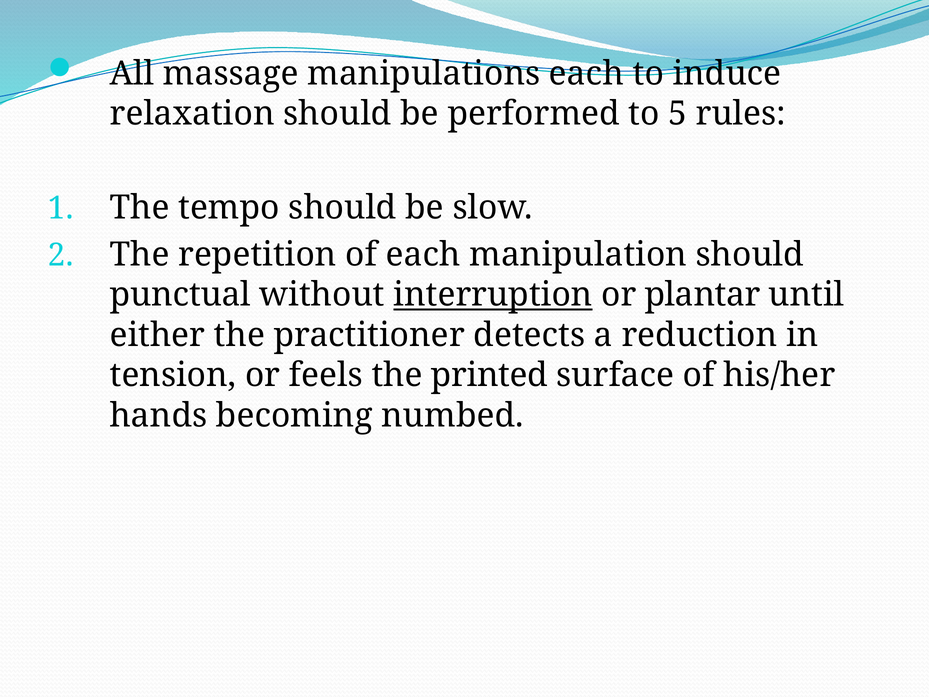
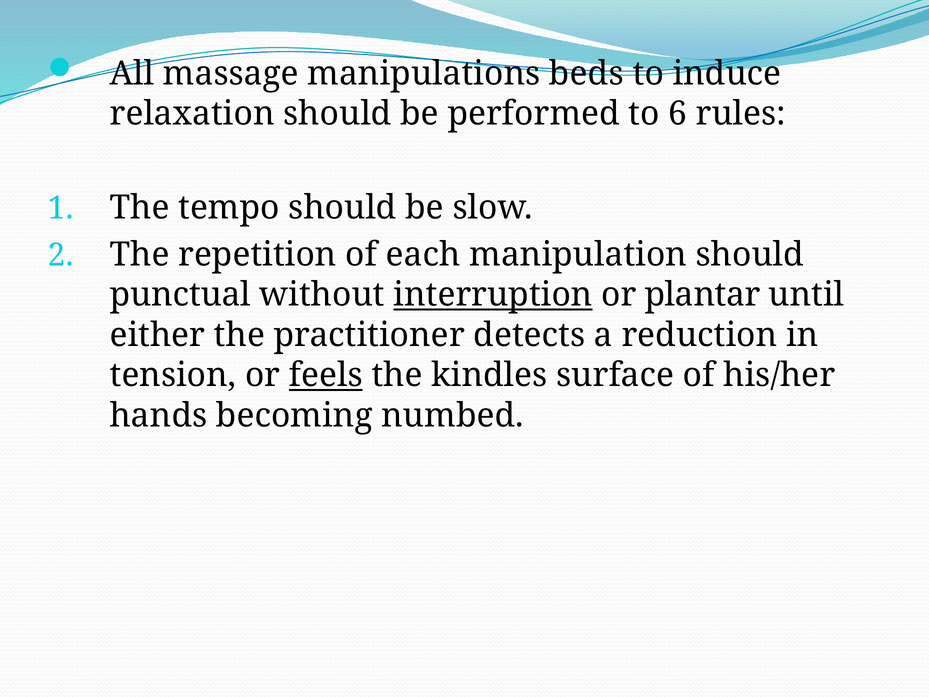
manipulations each: each -> beds (586, 73)
5: 5 -> 6 (678, 114)
feels underline: none -> present (326, 375)
printed: printed -> kindles (489, 375)
